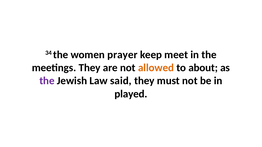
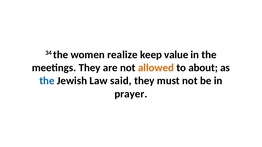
prayer: prayer -> realize (122, 55)
meet: meet -> value (176, 55)
the colour: purple -> blue (47, 81)
played: played -> prayer (131, 94)
